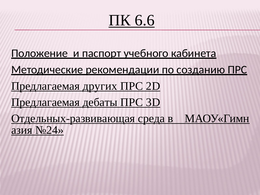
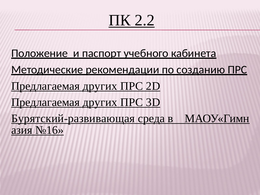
6.6: 6.6 -> 2.2 (145, 20)
дебаты: дебаты -> других (100, 102)
Отдельных-развивающая: Отдельных-развивающая -> Бурятский-развивающая (73, 118)
№24: №24 -> №16 (49, 130)
